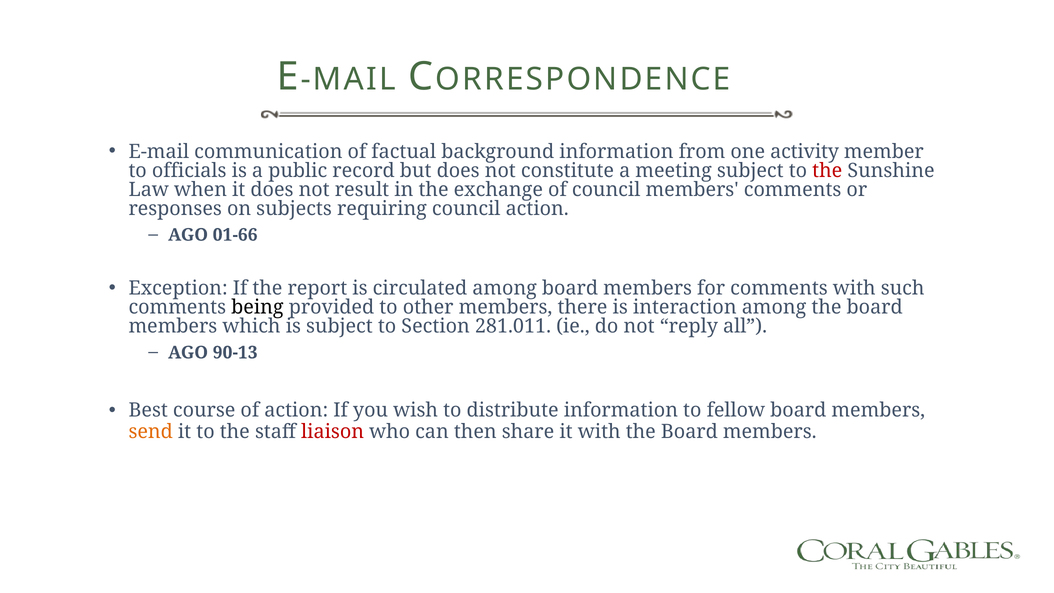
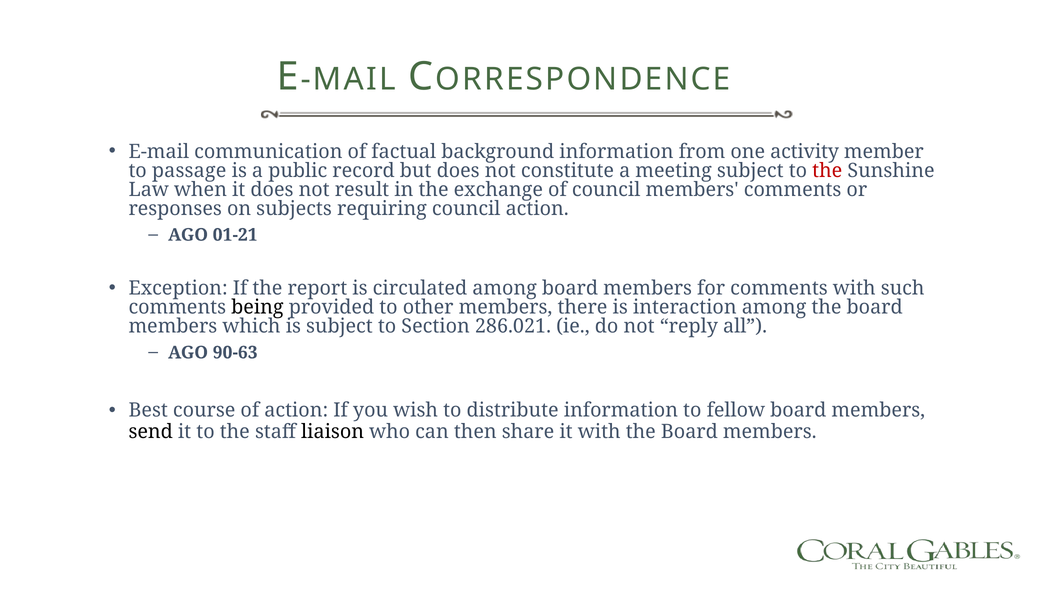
officials: officials -> passage (189, 171)
01-66: 01-66 -> 01-21 (235, 235)
281.011: 281.011 -> 286.021 (513, 326)
90-13: 90-13 -> 90-63 (235, 353)
send colour: orange -> black (151, 432)
liaison colour: red -> black (333, 432)
